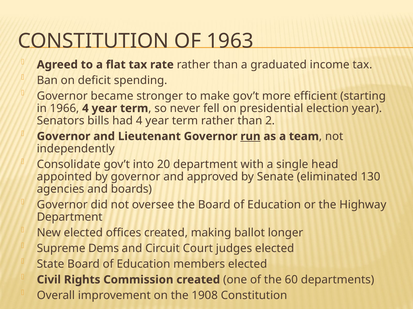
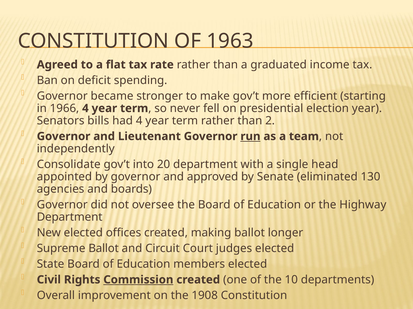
Supreme Dems: Dems -> Ballot (104, 249)
Commission underline: none -> present (138, 280)
60: 60 -> 10 (291, 280)
